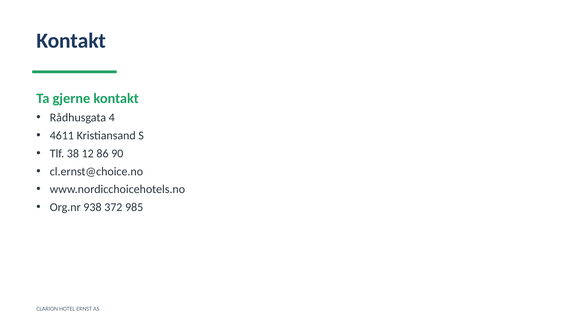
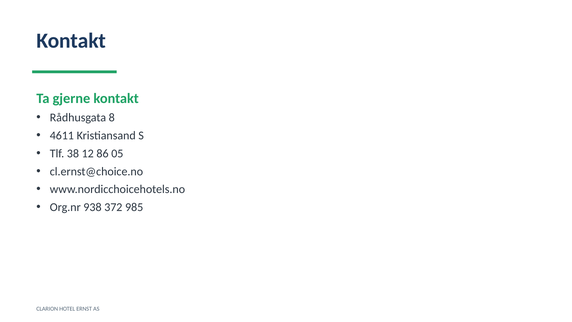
4: 4 -> 8 (112, 118)
90: 90 -> 05 (117, 153)
